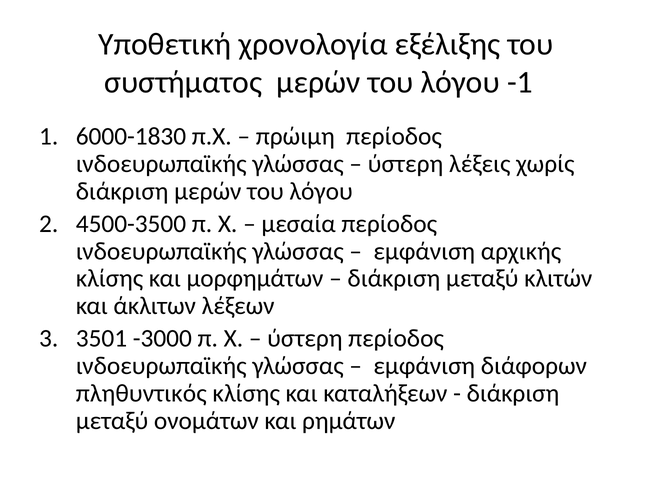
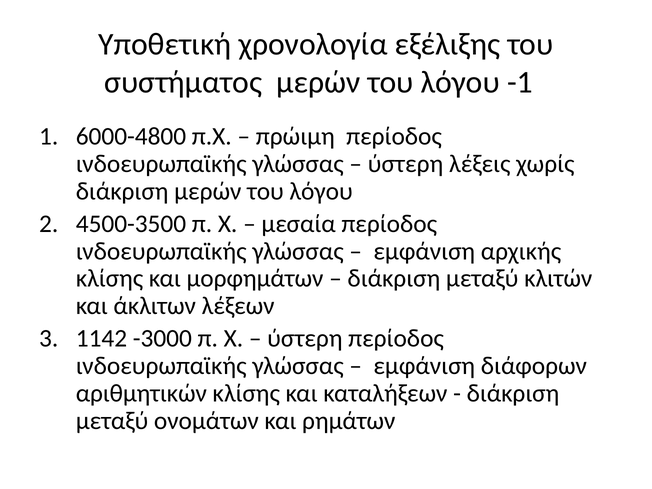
6000-1830: 6000-1830 -> 6000-4800 (131, 136)
3501: 3501 -> 1142 (101, 339)
πληθυντικός: πληθυντικός -> αριθμητικών (141, 393)
